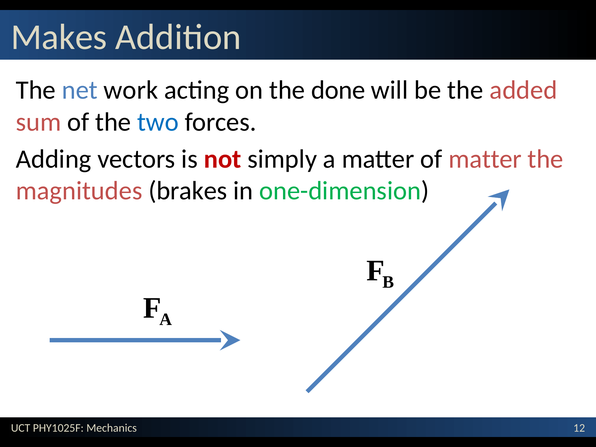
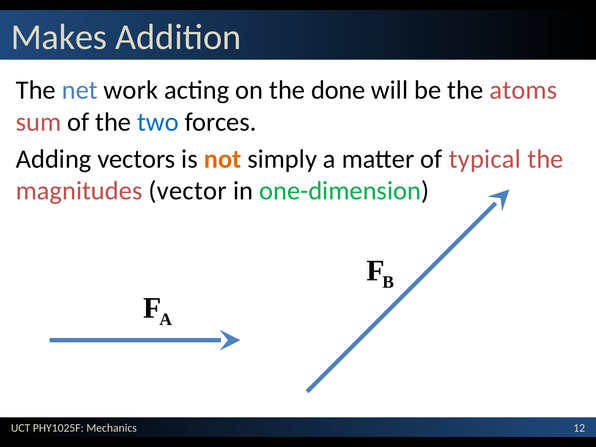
added: added -> atoms (523, 90)
not colour: red -> orange (223, 159)
of matter: matter -> typical (485, 159)
brakes: brakes -> vector (188, 191)
